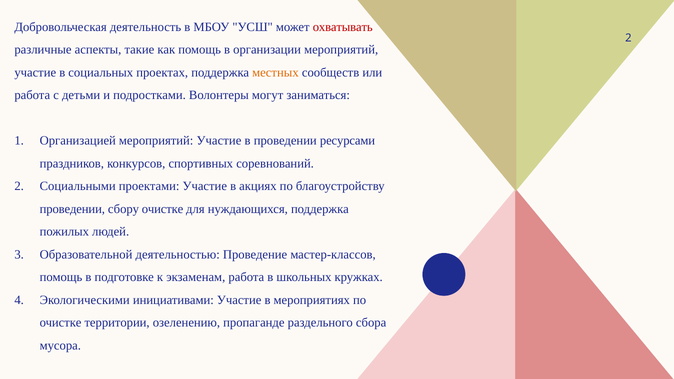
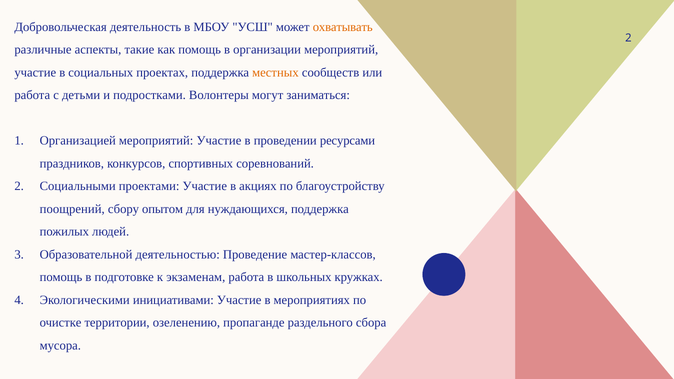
охватывать colour: red -> orange (343, 27)
проведении: проведении -> поощрений (72, 209)
сбору очистке: очистке -> опытом (163, 209)
